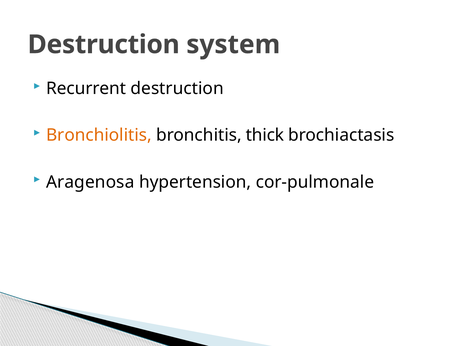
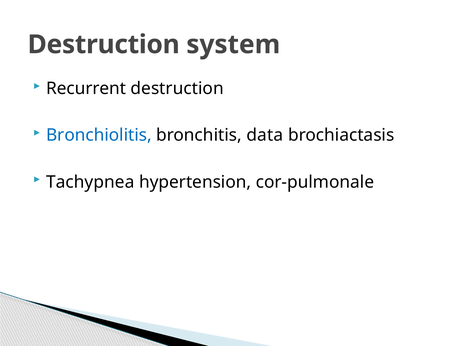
Bronchiolitis colour: orange -> blue (99, 135)
thick: thick -> data (265, 135)
Aragenosa: Aragenosa -> Tachypnea (90, 182)
